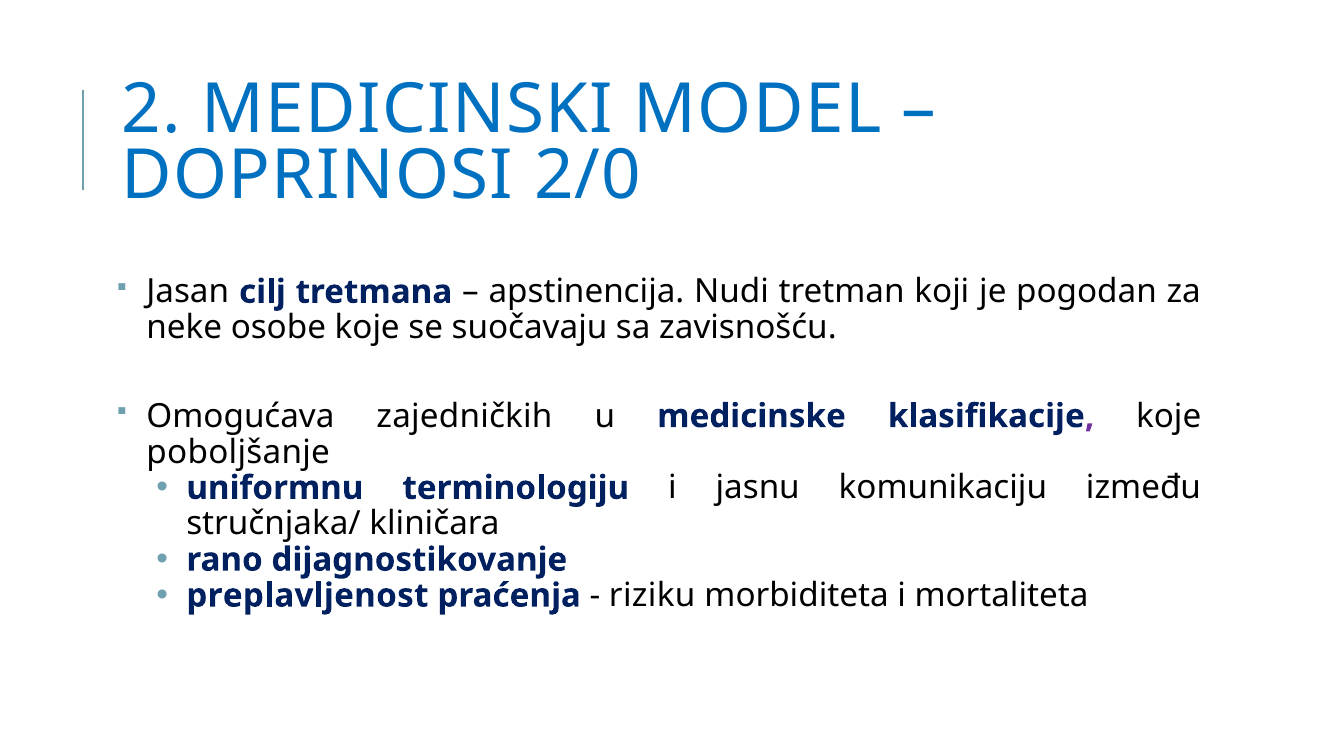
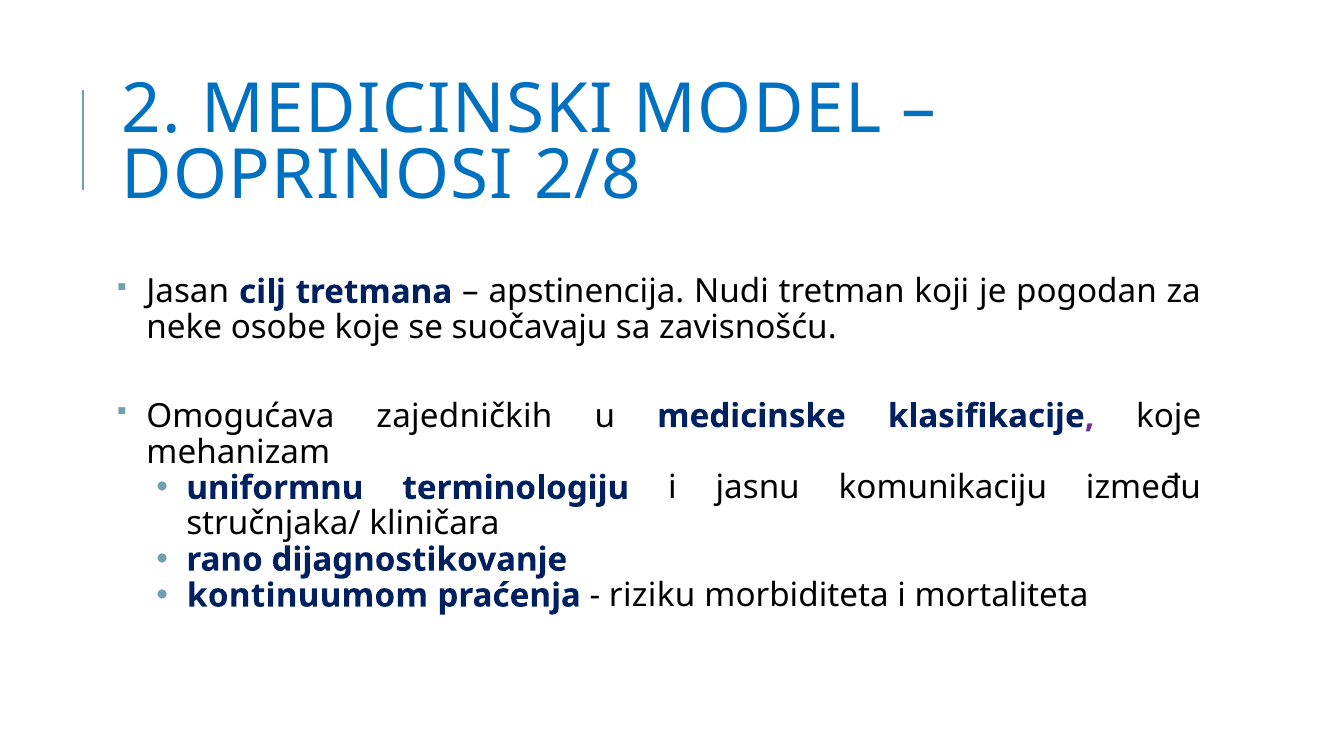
2/0: 2/0 -> 2/8 (588, 176)
poboljšanje: poboljšanje -> mehanizam (238, 452)
preplavljenost: preplavljenost -> kontinuumom (307, 595)
